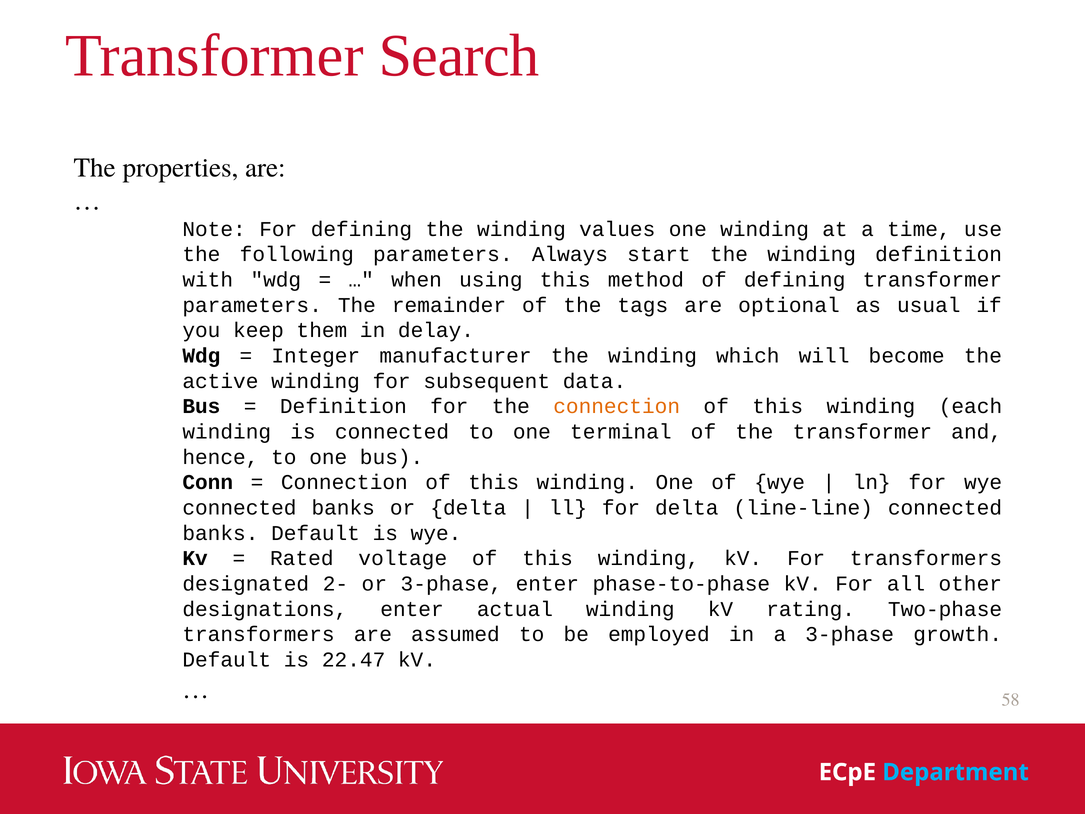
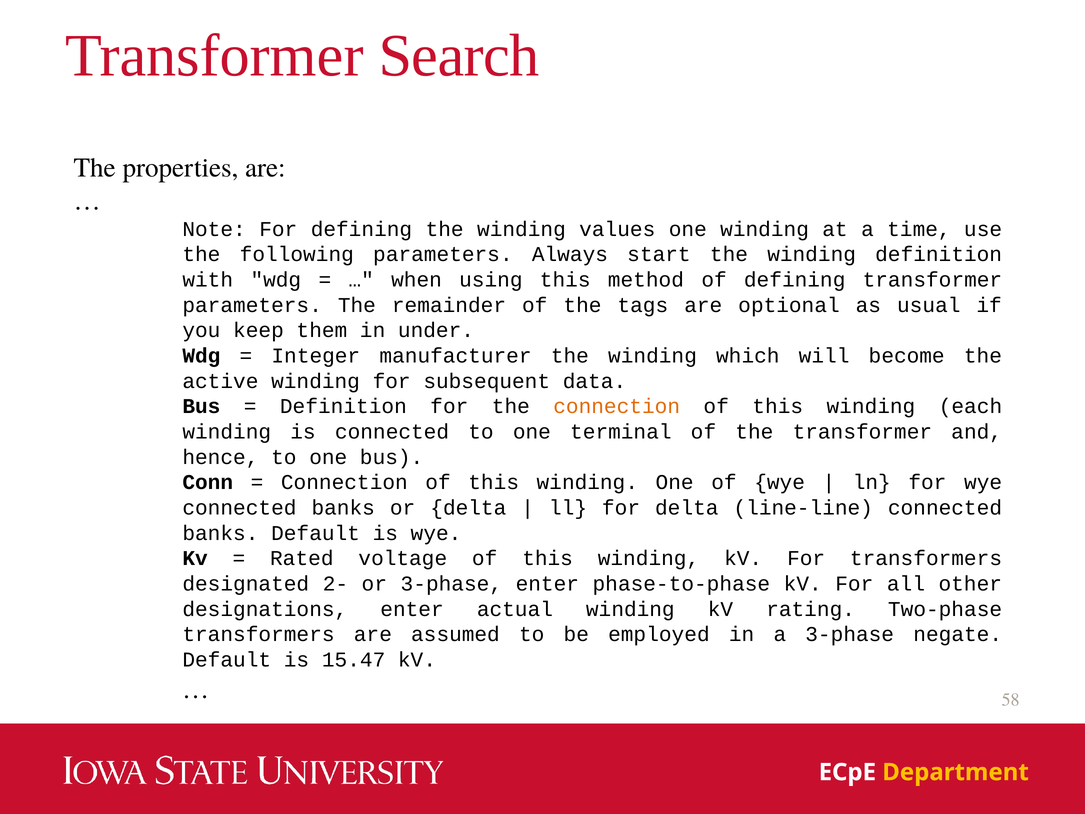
delay: delay -> under (436, 330)
growth: growth -> negate (958, 634)
22.47: 22.47 -> 15.47 (354, 660)
Department colour: light blue -> yellow (956, 772)
